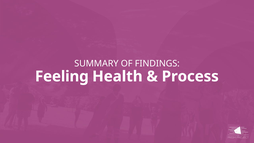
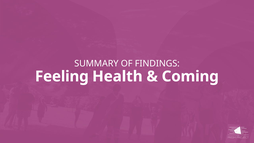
Process: Process -> Coming (190, 76)
